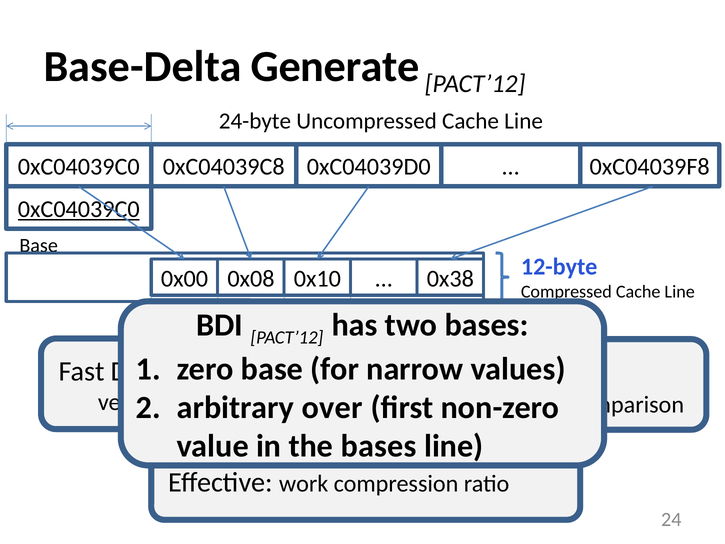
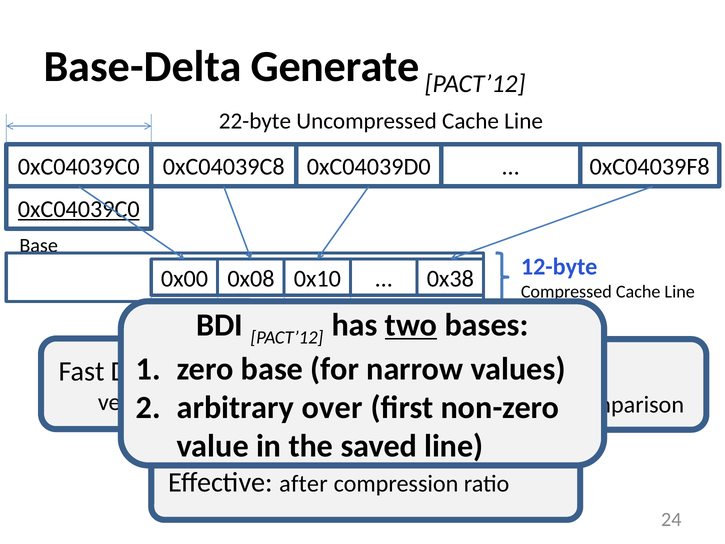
24-byte: 24-byte -> 22-byte (255, 121)
two underline: none -> present (411, 325)
the bases: bases -> saved (379, 446)
work: work -> after (303, 484)
